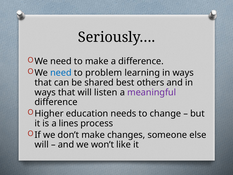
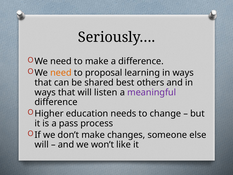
need colour: blue -> orange (61, 73)
problem: problem -> proposal (104, 73)
lines: lines -> pass (68, 123)
